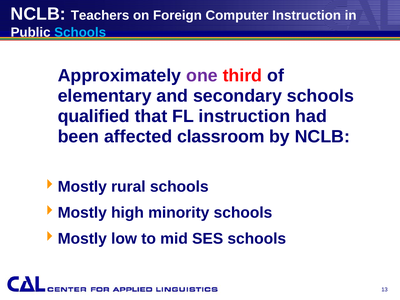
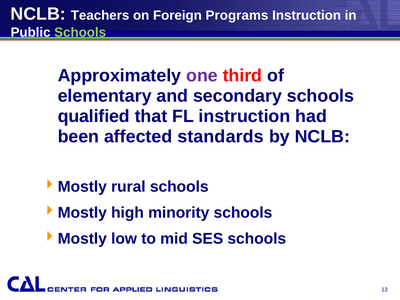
Computer: Computer -> Programs (237, 15)
Schools colour: light blue -> light green (80, 32)
classroom: classroom -> standards (221, 137)
